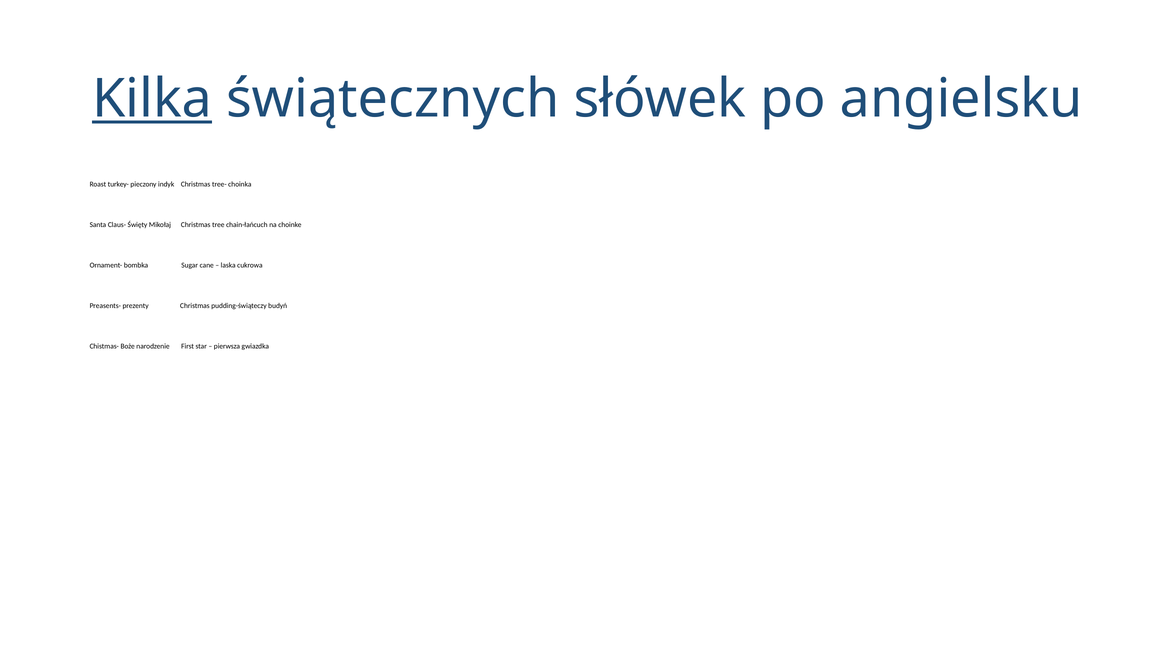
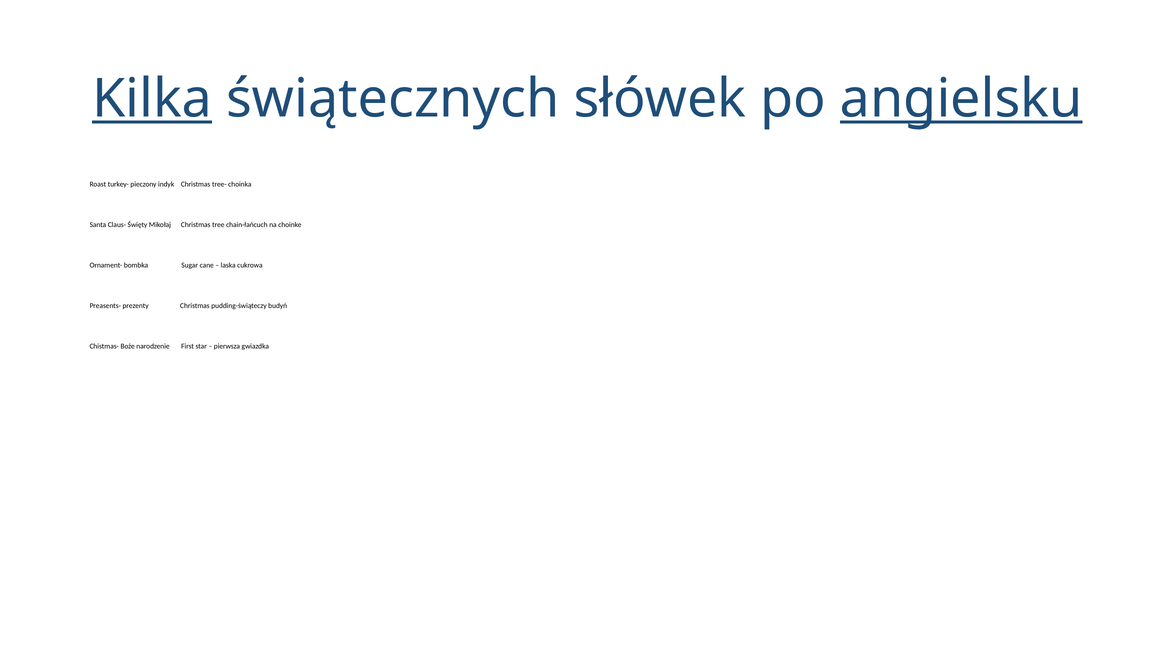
angielsku underline: none -> present (961, 99)
